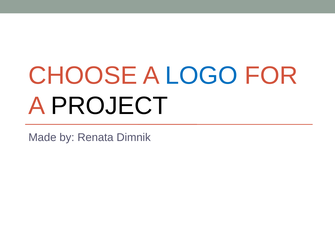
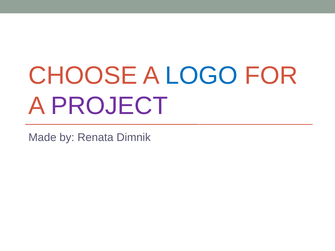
PROJECT colour: black -> purple (109, 106)
